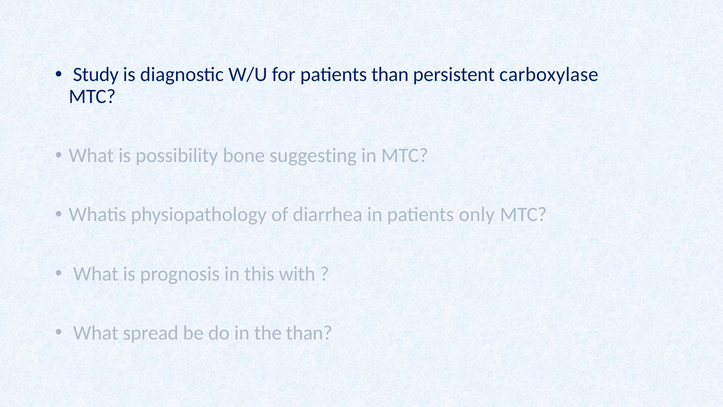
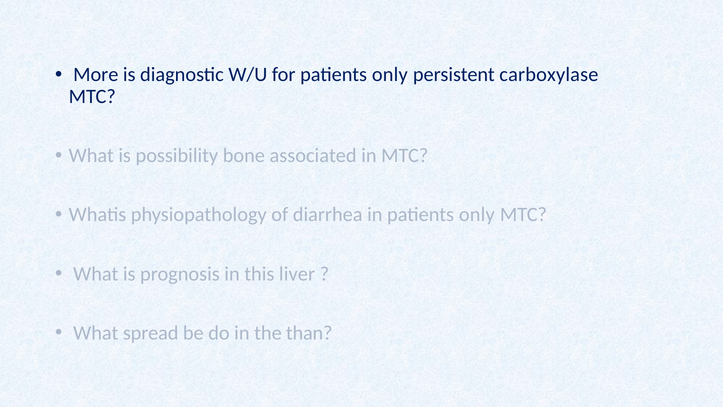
Study: Study -> More (96, 75)
for patients than: than -> only (390, 75)
suggesting: suggesting -> associated (313, 156)
with: with -> liver (297, 274)
